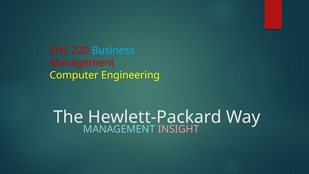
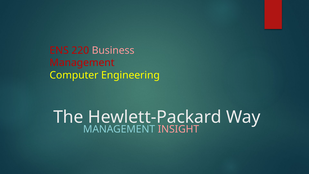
Business colour: light blue -> pink (113, 50)
